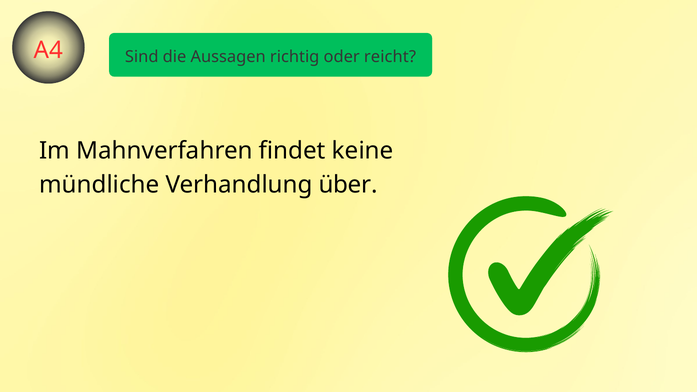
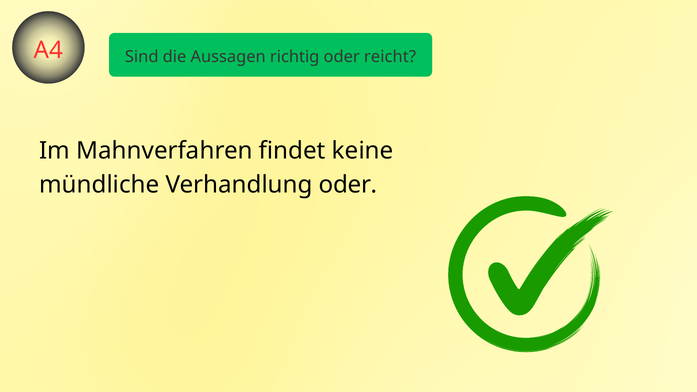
Verhandlung über: über -> oder (348, 185)
